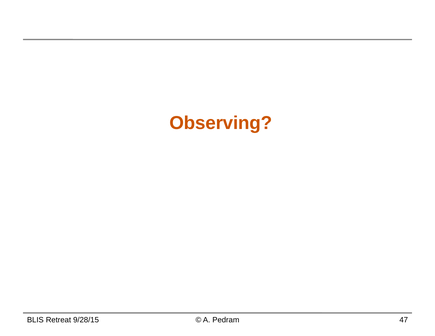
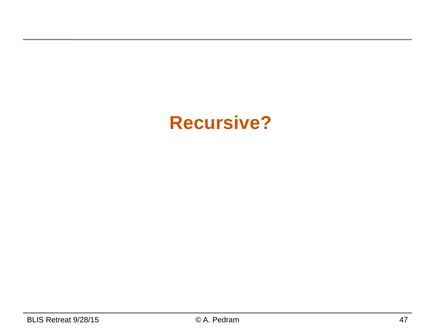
Observing: Observing -> Recursive (221, 123)
